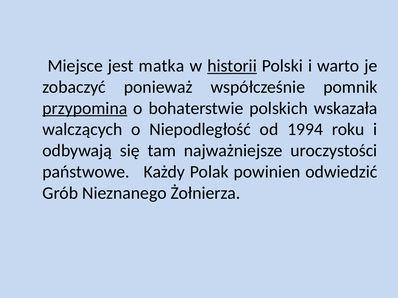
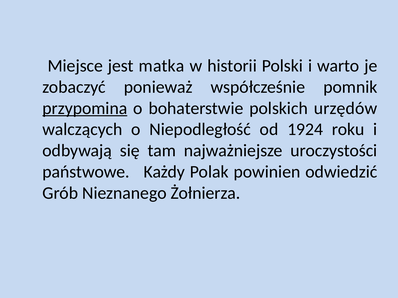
historii underline: present -> none (232, 66)
wskazała: wskazała -> urzędów (345, 108)
1994: 1994 -> 1924 (305, 130)
